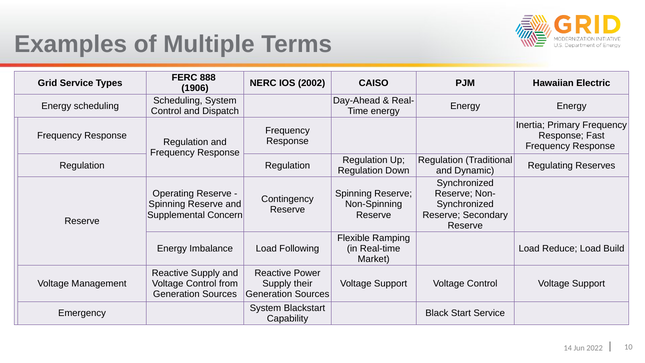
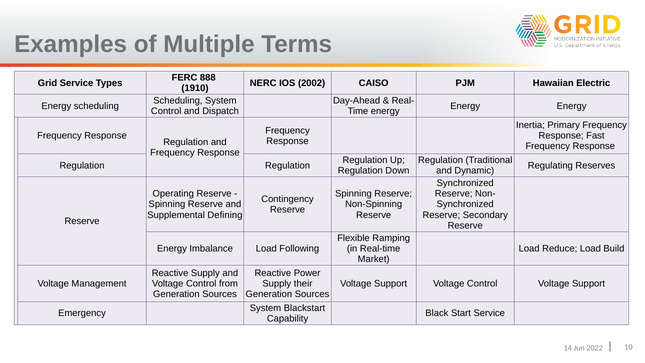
1906: 1906 -> 1910 (195, 88)
Concern: Concern -> Defining (225, 215)
